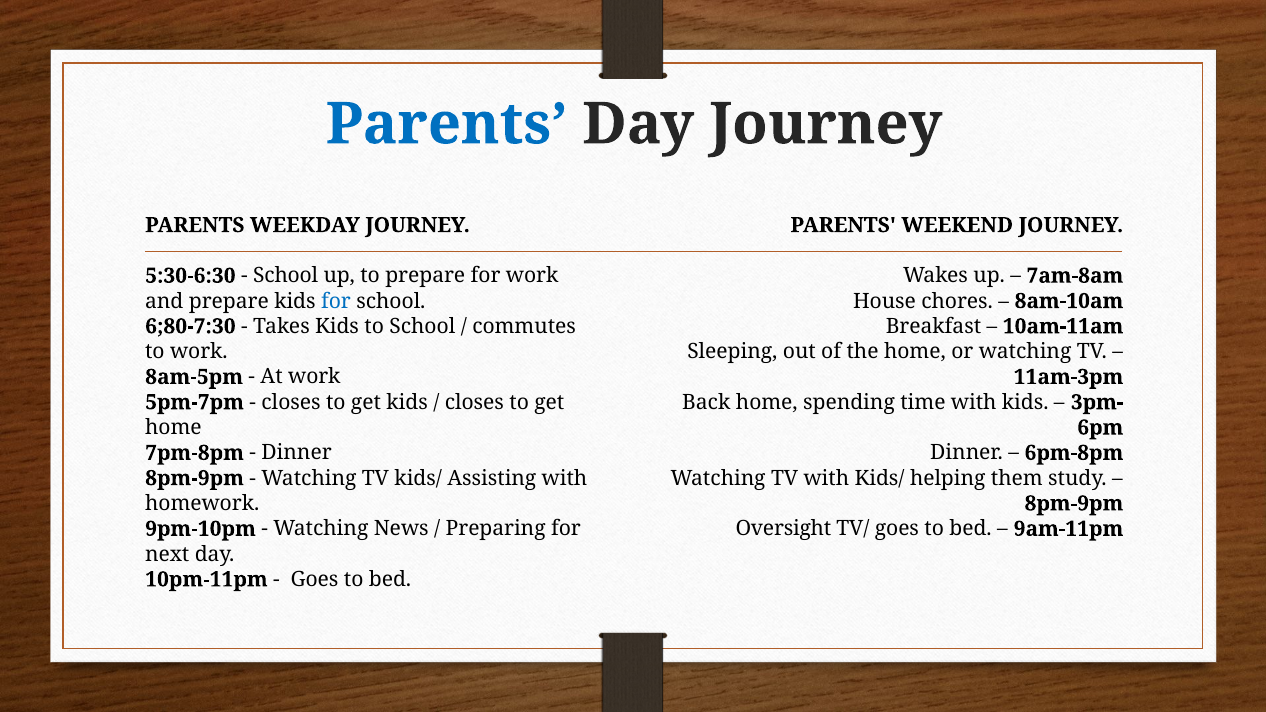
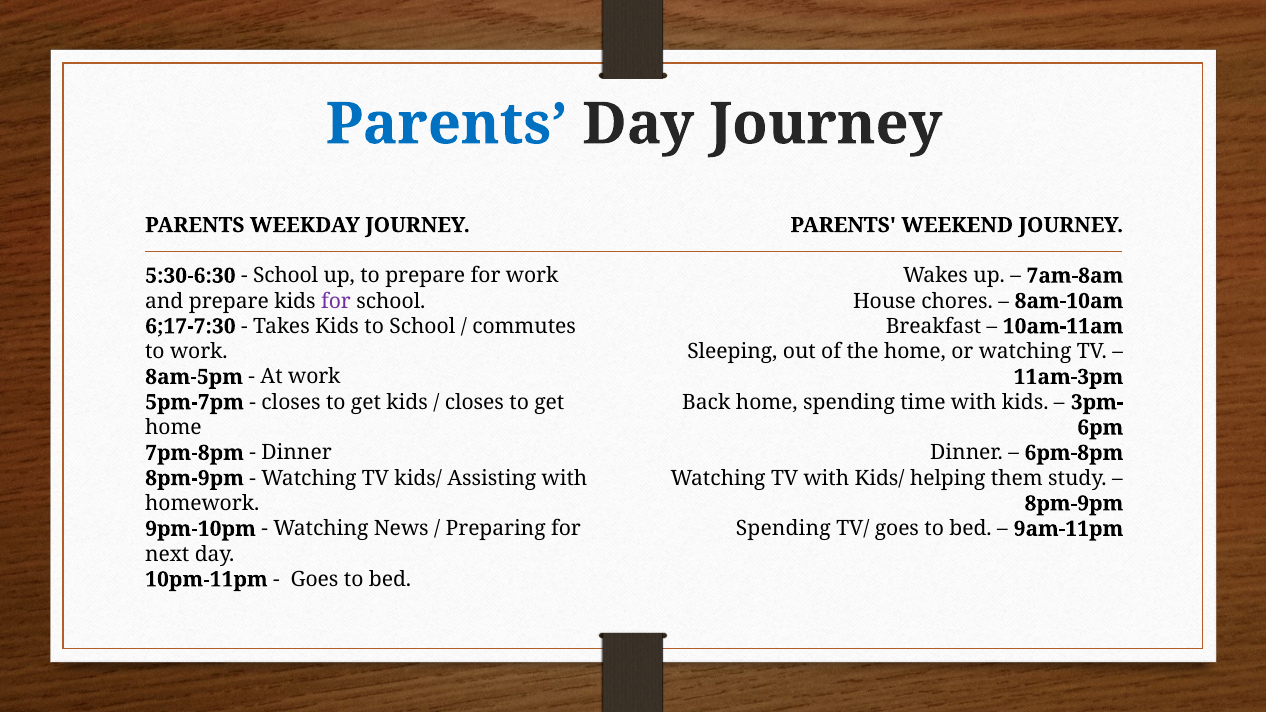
for colour: blue -> purple (336, 301)
6;80-7:30: 6;80-7:30 -> 6;17-7:30 (190, 326)
Oversight: Oversight -> Spending (783, 529)
